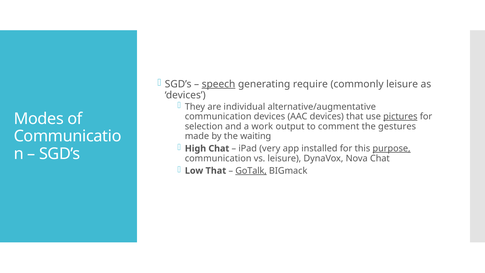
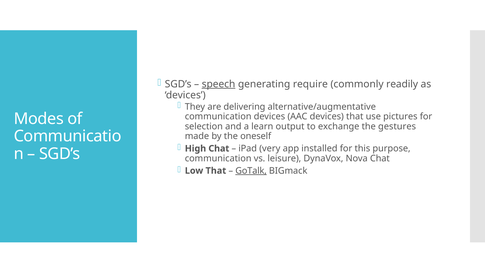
commonly leisure: leisure -> readily (402, 84)
individual: individual -> delivering (244, 107)
pictures underline: present -> none (400, 116)
work: work -> learn (262, 126)
comment: comment -> exchange (339, 126)
waiting: waiting -> oneself (256, 136)
purpose underline: present -> none (392, 148)
